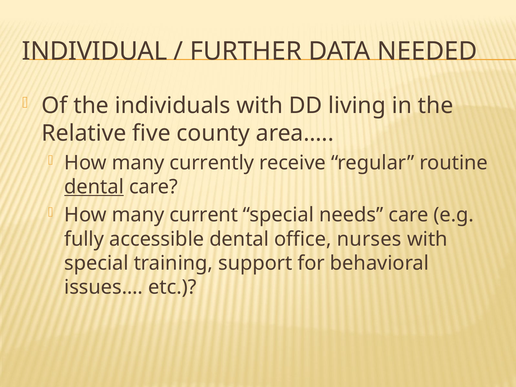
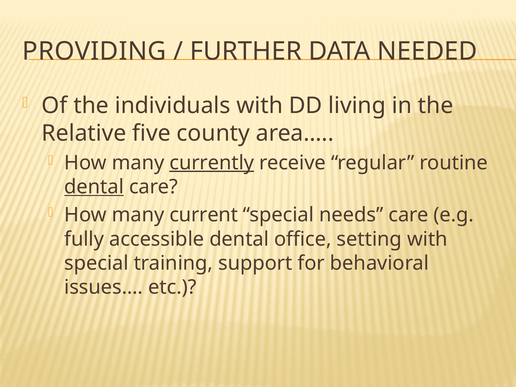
INDIVIDUAL: INDIVIDUAL -> PROVIDING (94, 51)
currently underline: none -> present (212, 163)
nurses: nurses -> setting (369, 239)
